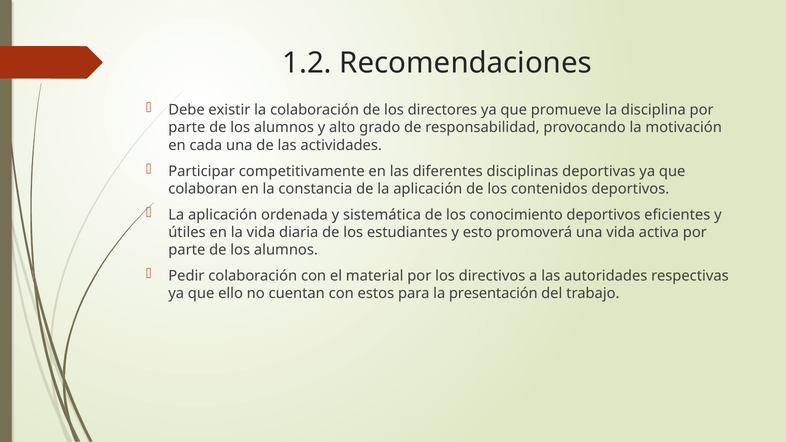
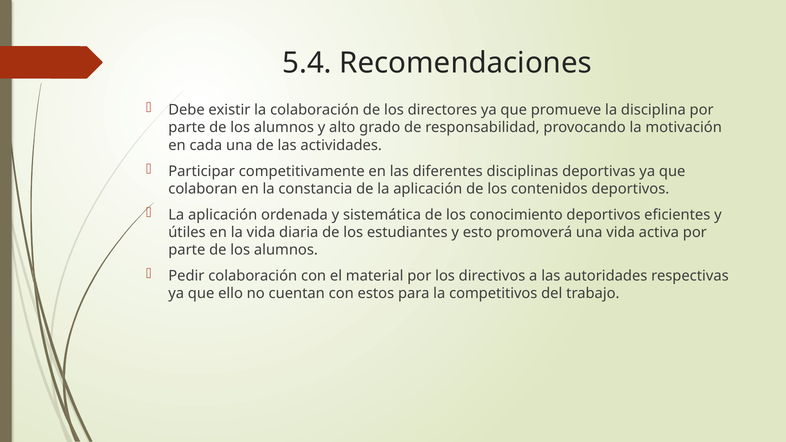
1.2: 1.2 -> 5.4 (307, 63)
presentación: presentación -> competitivos (493, 294)
